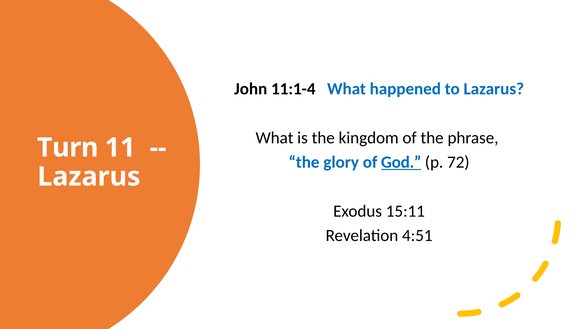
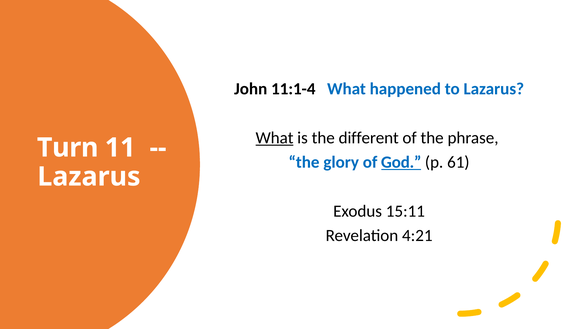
What underline: none -> present (275, 138)
kingdom: kingdom -> different (369, 138)
72: 72 -> 61 (458, 162)
4:51: 4:51 -> 4:21 (417, 236)
